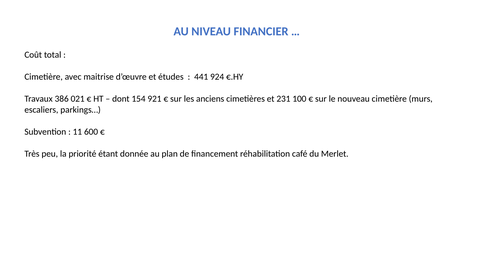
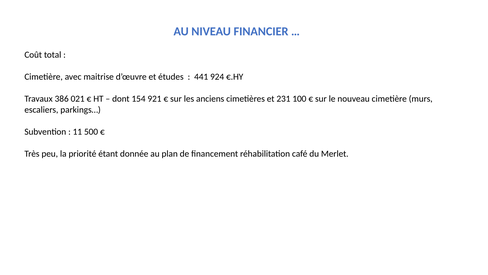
600: 600 -> 500 (91, 132)
